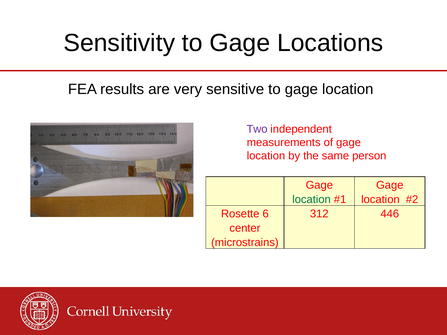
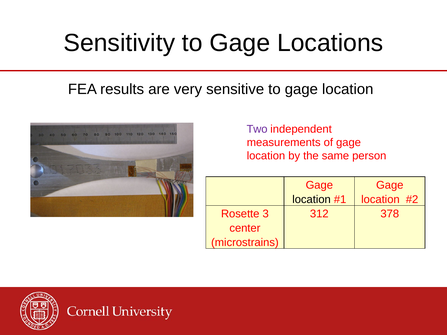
location colour: green -> black (312, 200)
6: 6 -> 3 (266, 214)
446: 446 -> 378 (390, 214)
